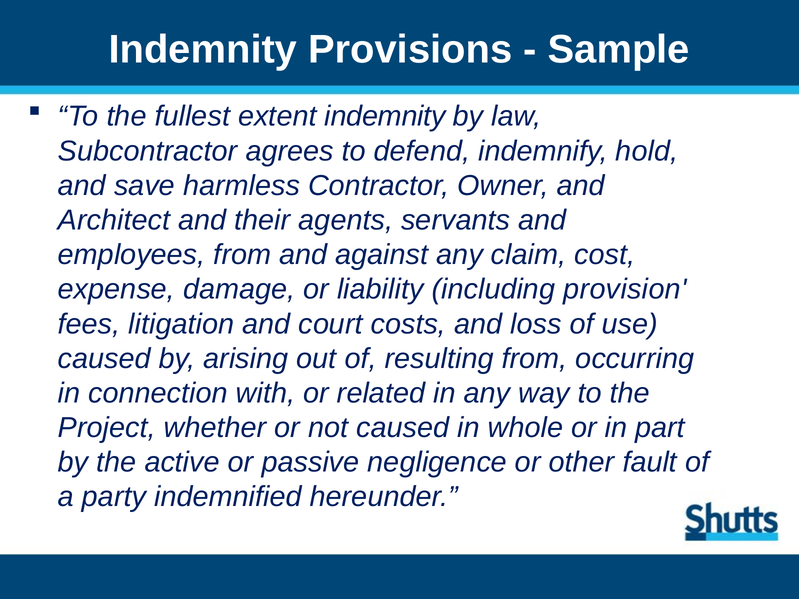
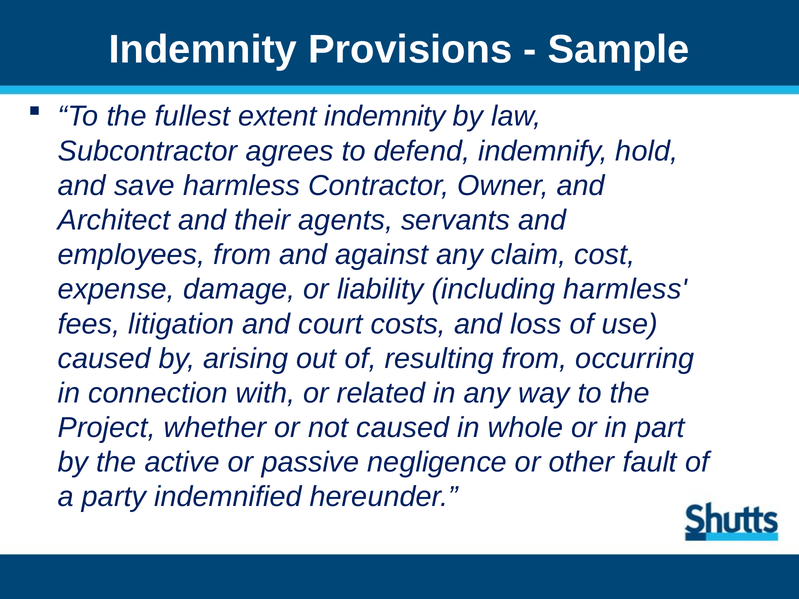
including provision: provision -> harmless (625, 290)
